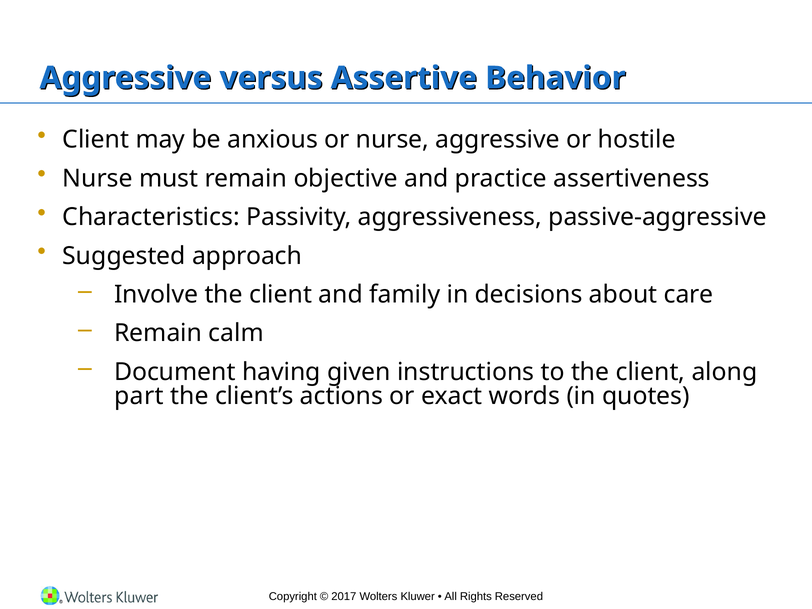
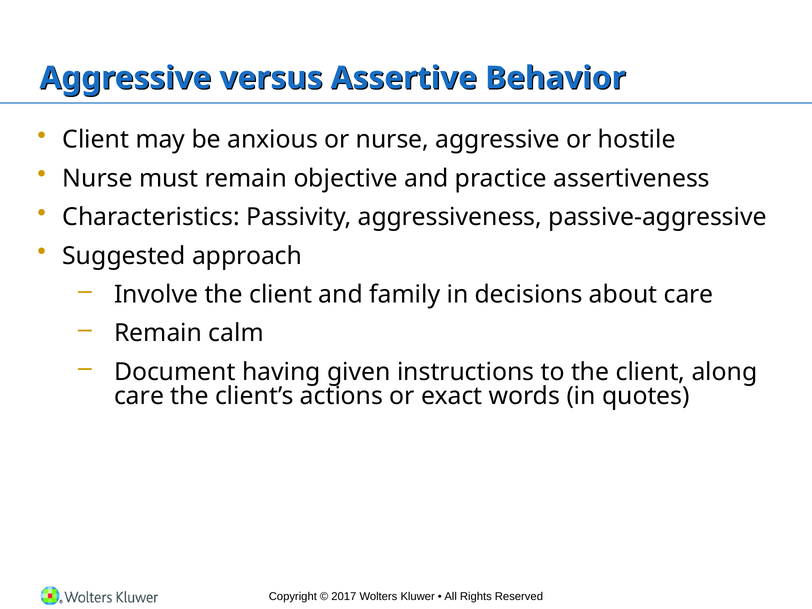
part: part -> care (139, 396)
